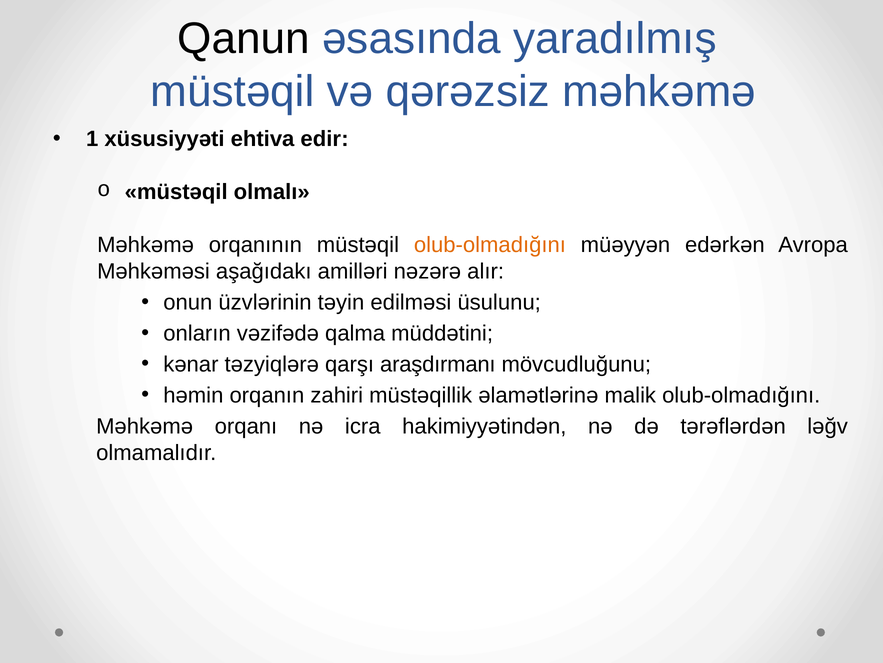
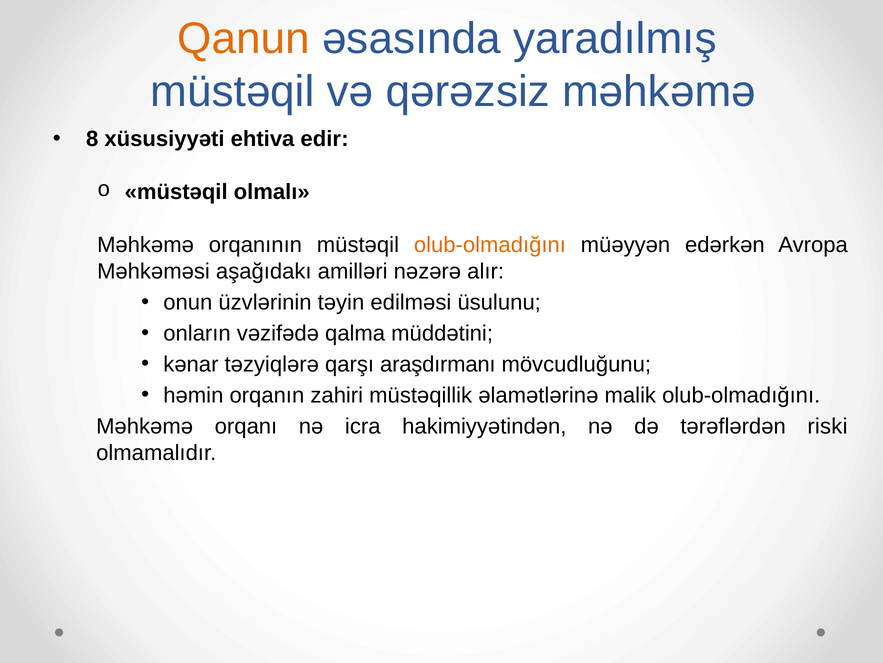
Qanun colour: black -> orange (244, 39)
1: 1 -> 8 (92, 139)
ləğv: ləğv -> riski (827, 426)
